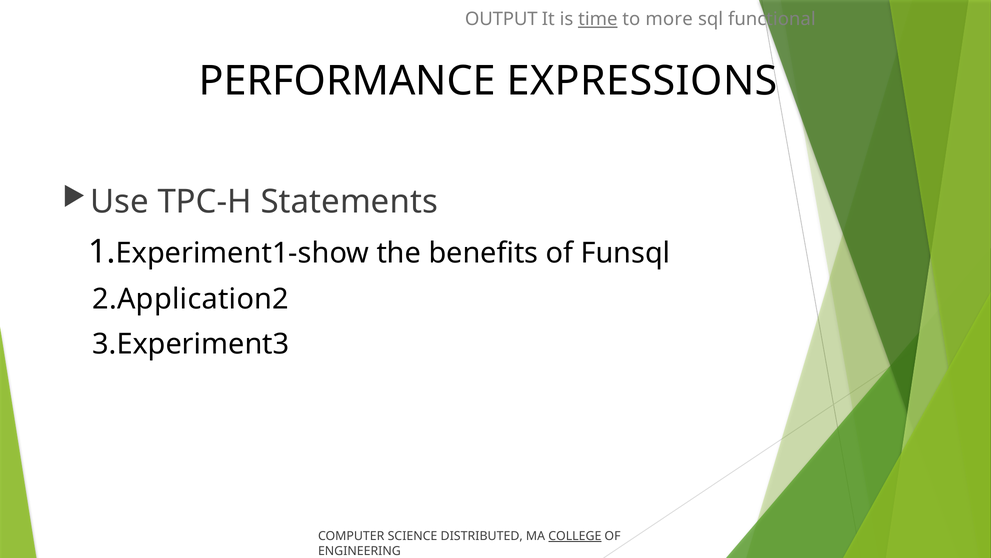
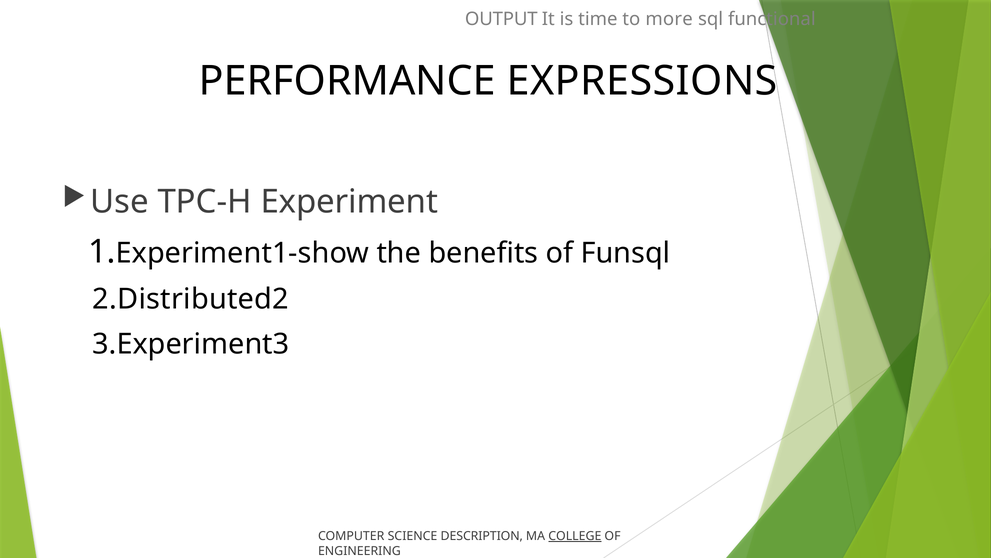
time underline: present -> none (598, 19)
Statements: Statements -> Experiment (349, 202)
2.Application2: 2.Application2 -> 2.Distributed2 (191, 299)
DISTRIBUTED: DISTRIBUTED -> DESCRIPTION (482, 536)
